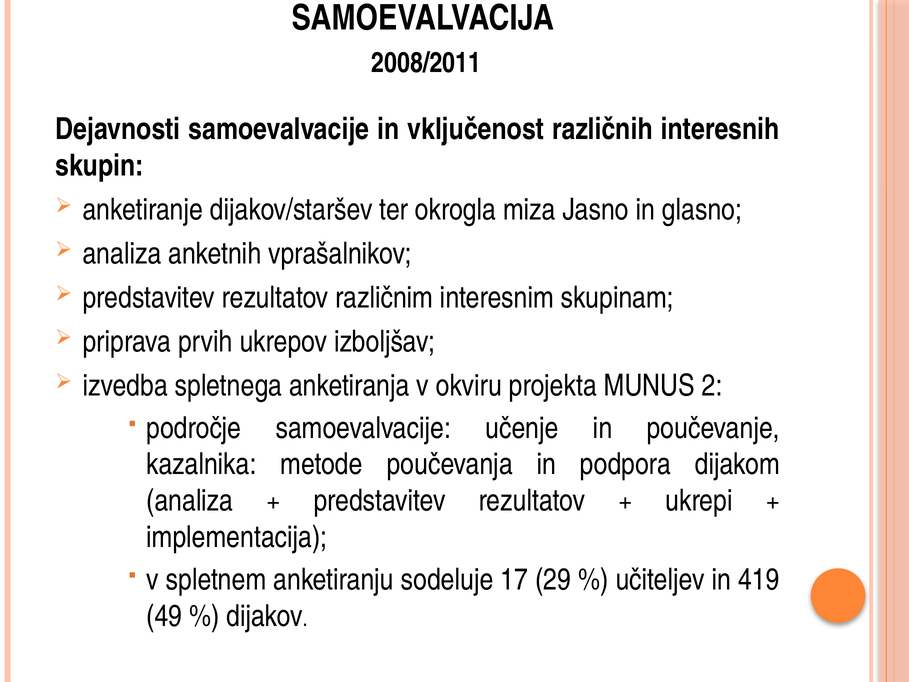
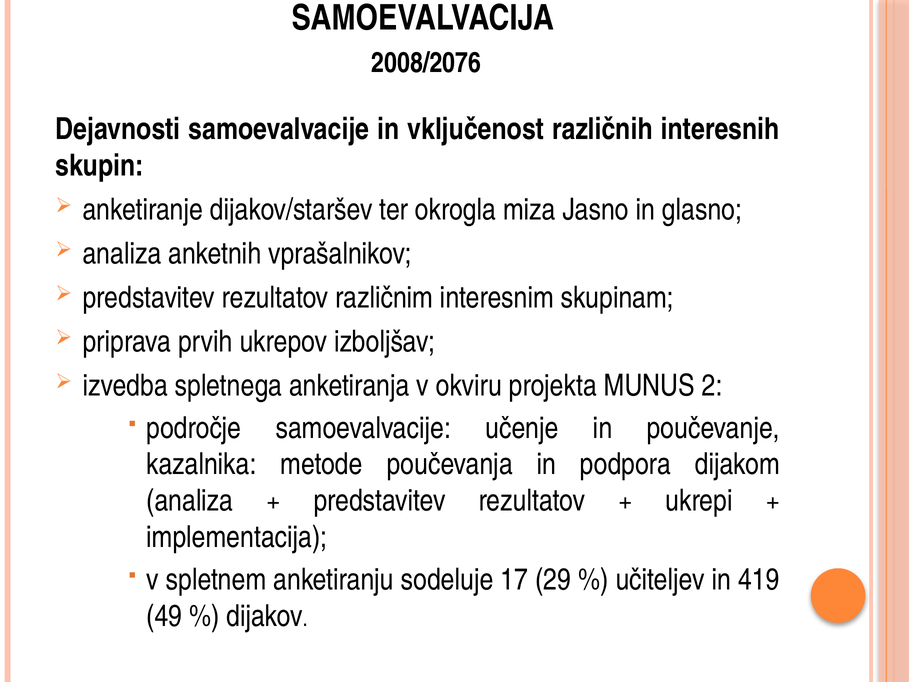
2008/2011: 2008/2011 -> 2008/2076 (426, 63)
